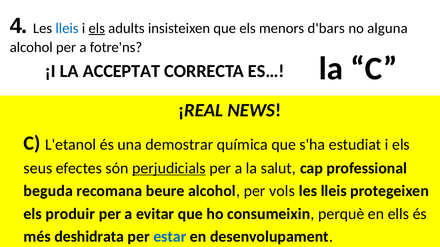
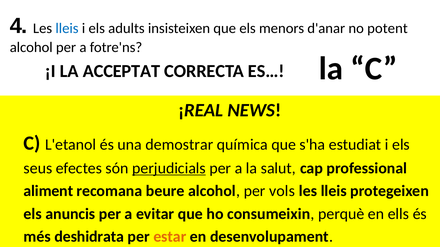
els underline: present -> none (97, 28)
d'bars: d'bars -> d'anar (326, 28)
alguna: alguna -> potent (387, 28)
beguda: beguda -> aliment (48, 191)
produir: produir -> anuncis (70, 214)
estar colour: blue -> orange (170, 237)
